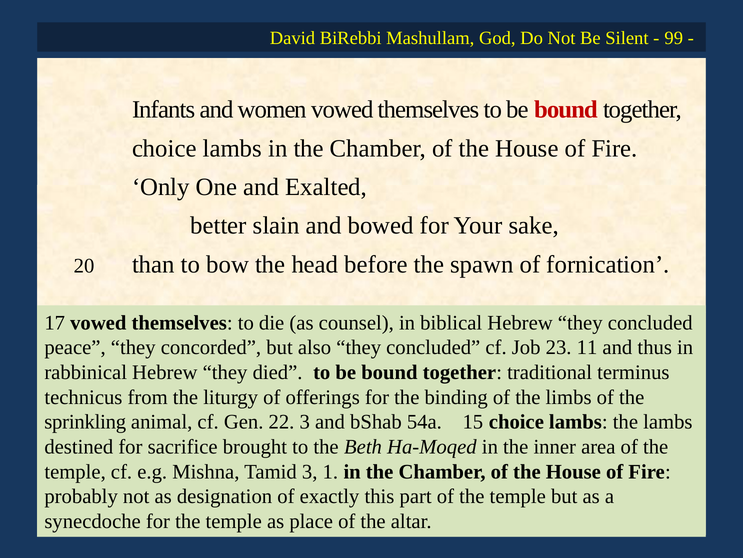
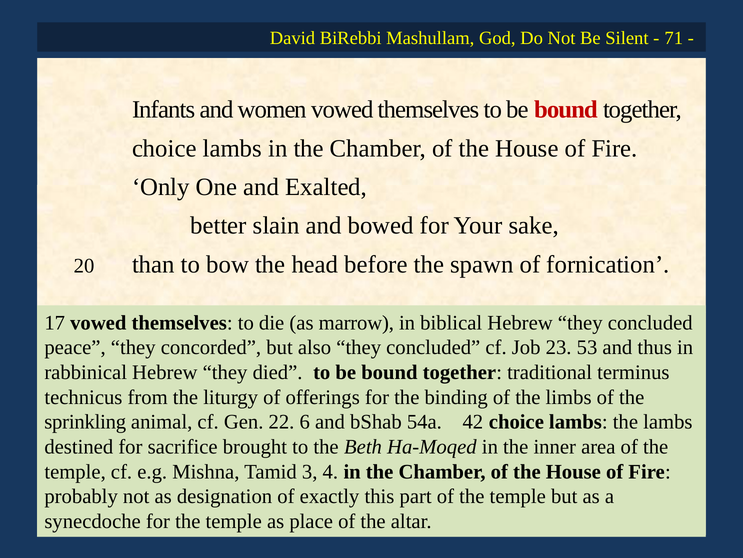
99: 99 -> 71 (674, 38)
counsel: counsel -> marrow (356, 322)
11: 11 -> 53 (587, 347)
22 3: 3 -> 6 (305, 422)
15: 15 -> 42 (473, 422)
1: 1 -> 4 (330, 471)
